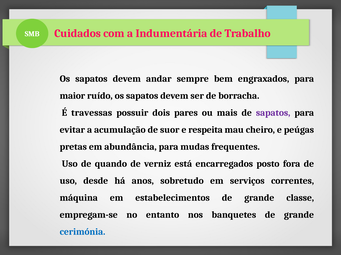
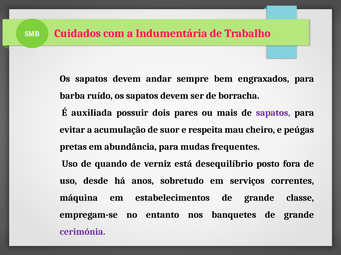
maior: maior -> barba (72, 96)
travessas: travessas -> auxiliada (92, 113)
encarregados: encarregados -> desequilíbrio (224, 164)
cerimónia colour: blue -> purple (83, 233)
